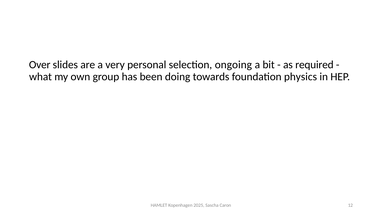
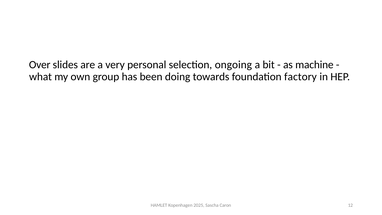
required: required -> machine (314, 65)
physics: physics -> factory (300, 77)
